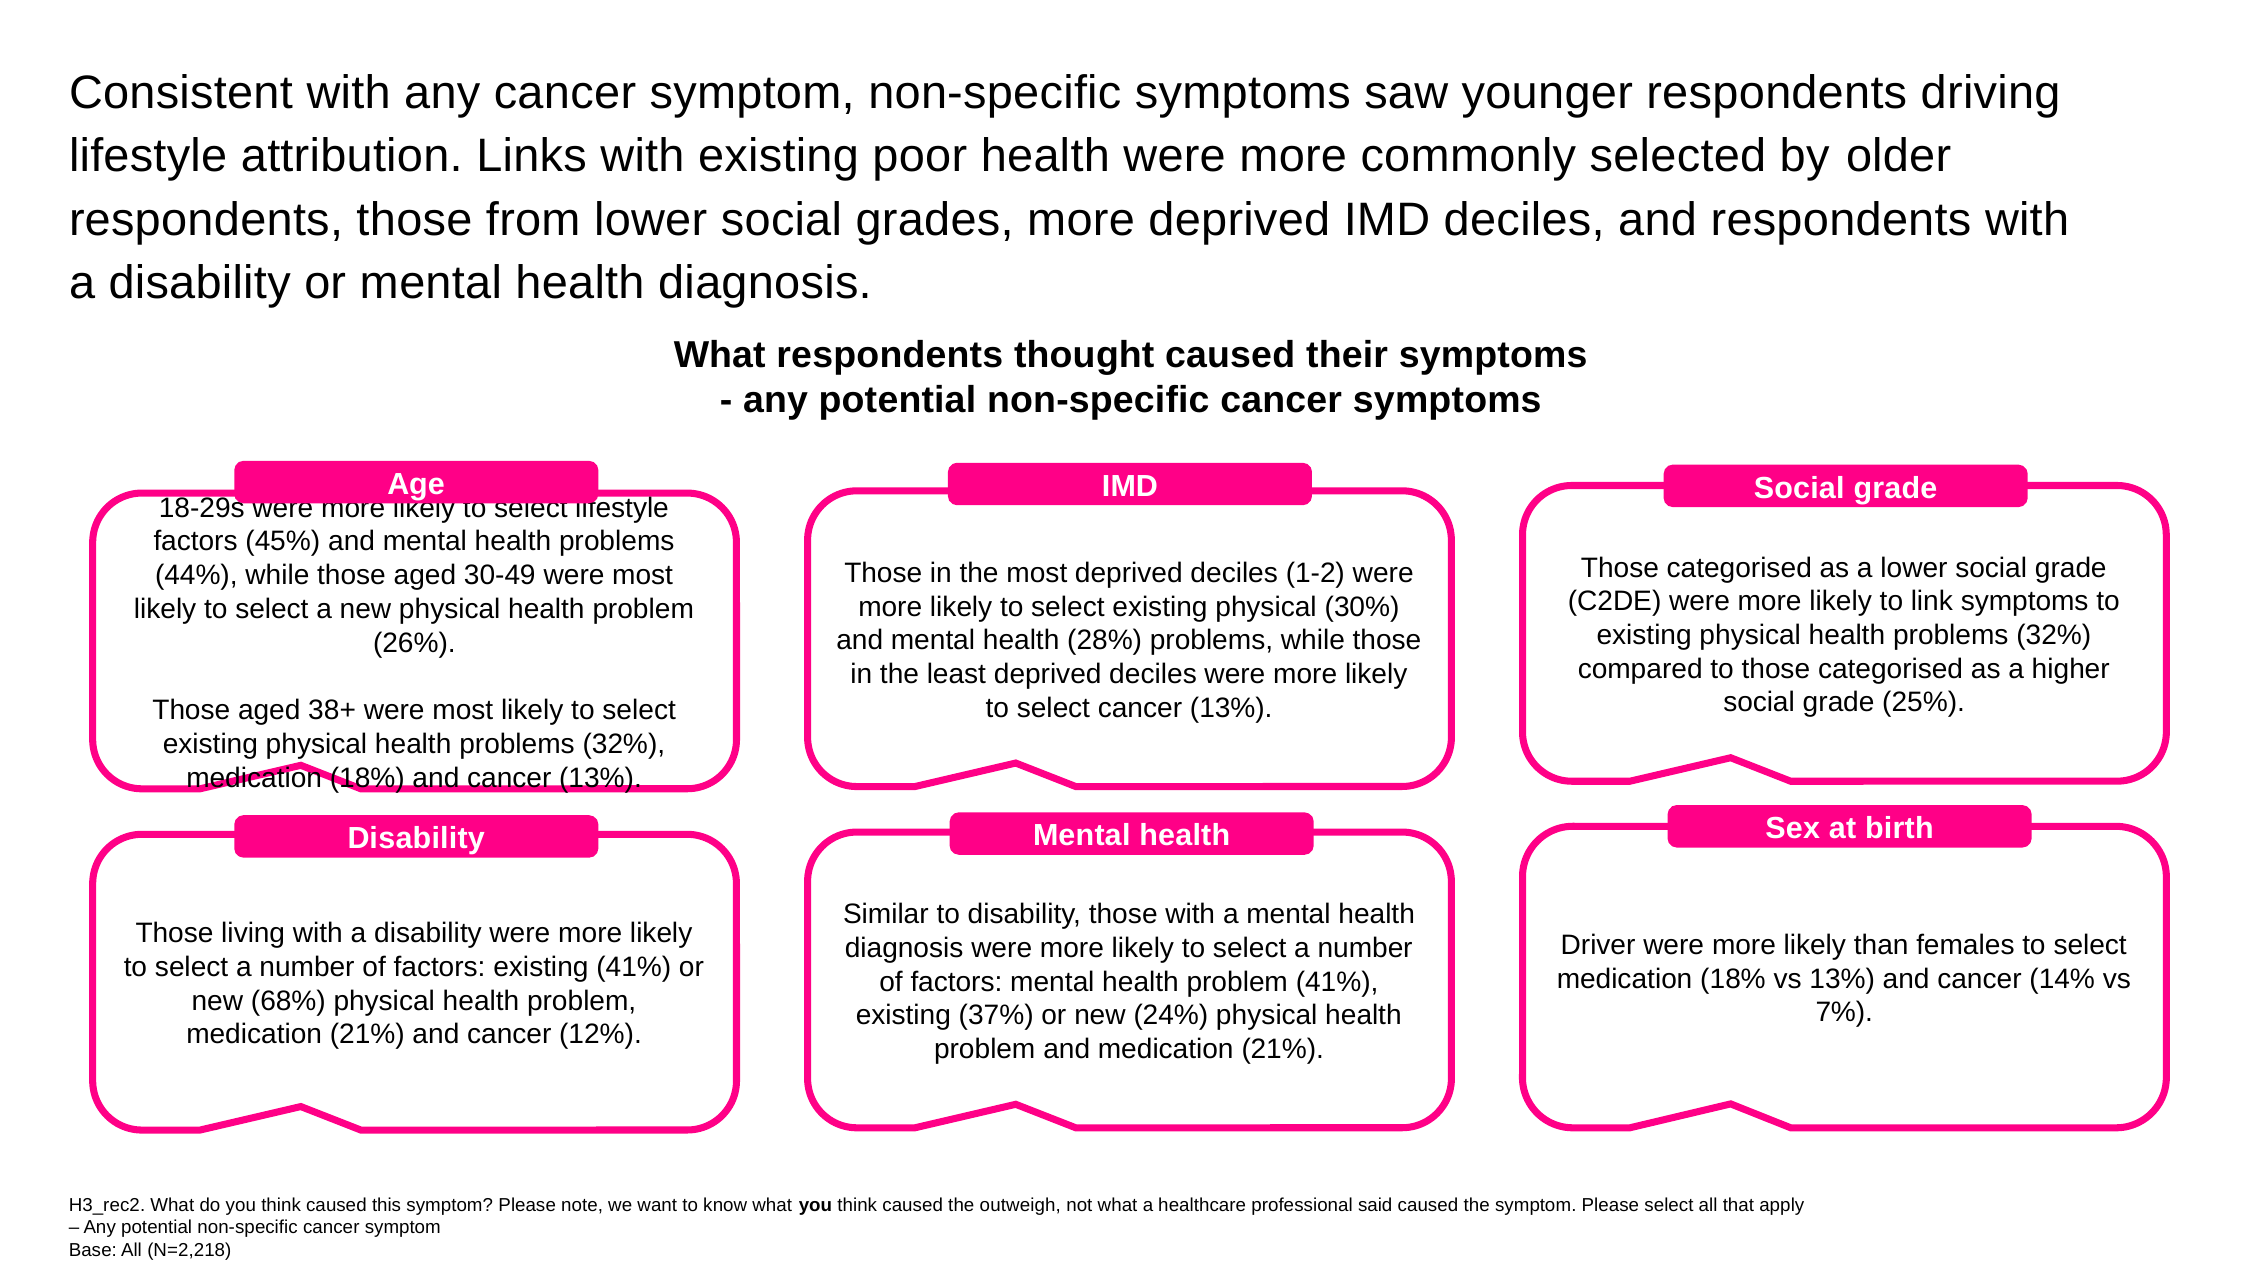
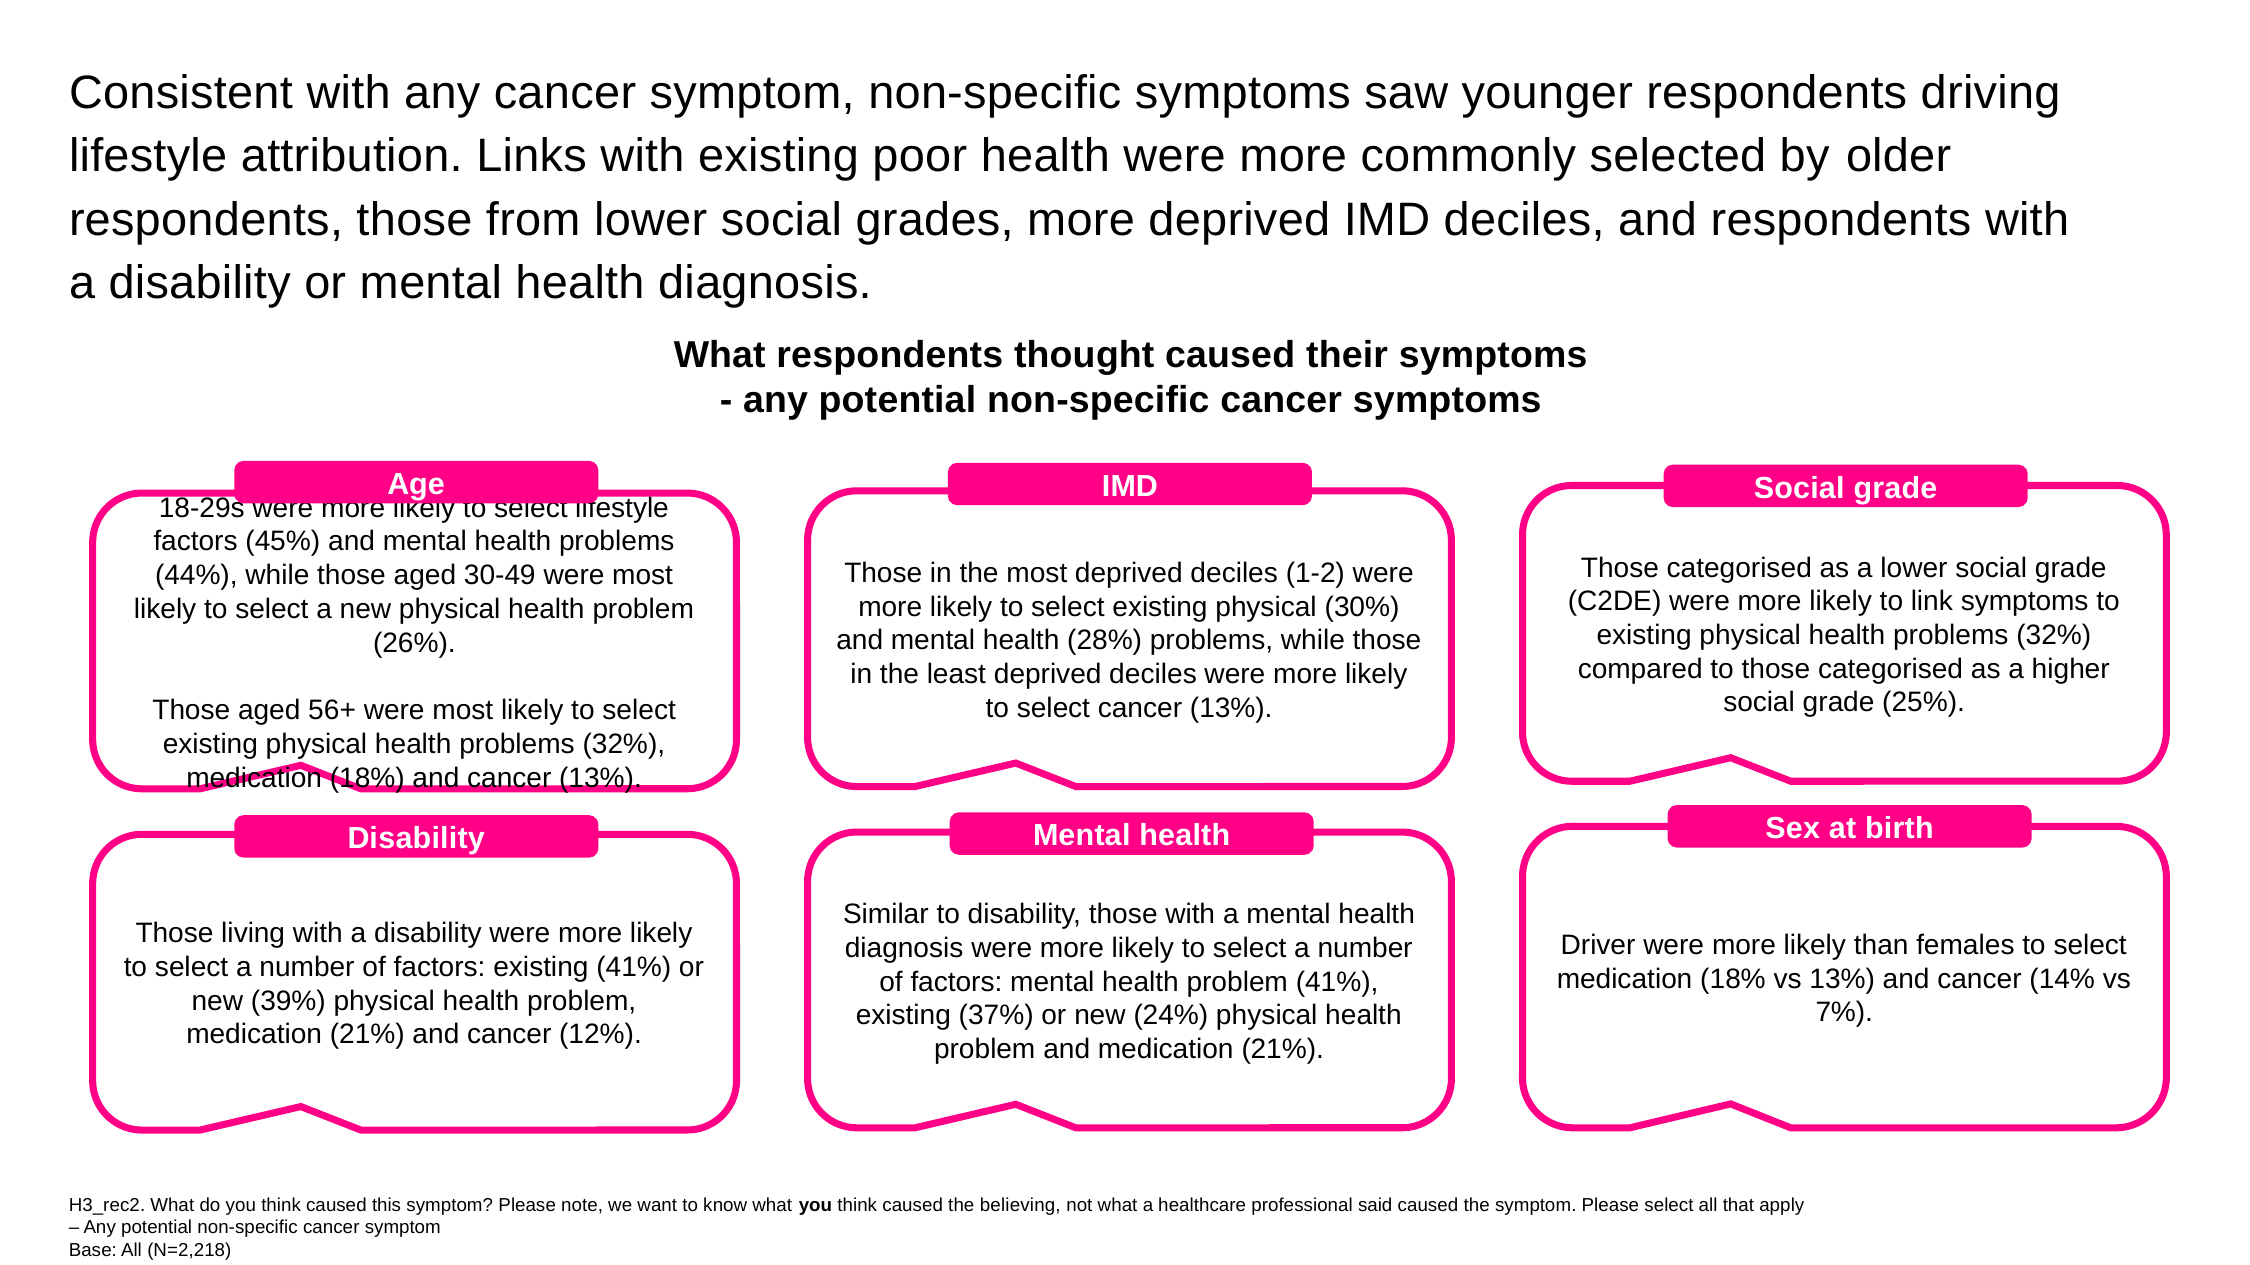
38+: 38+ -> 56+ (332, 711)
68%: 68% -> 39% (288, 1001)
outweigh: outweigh -> believing (1020, 1206)
